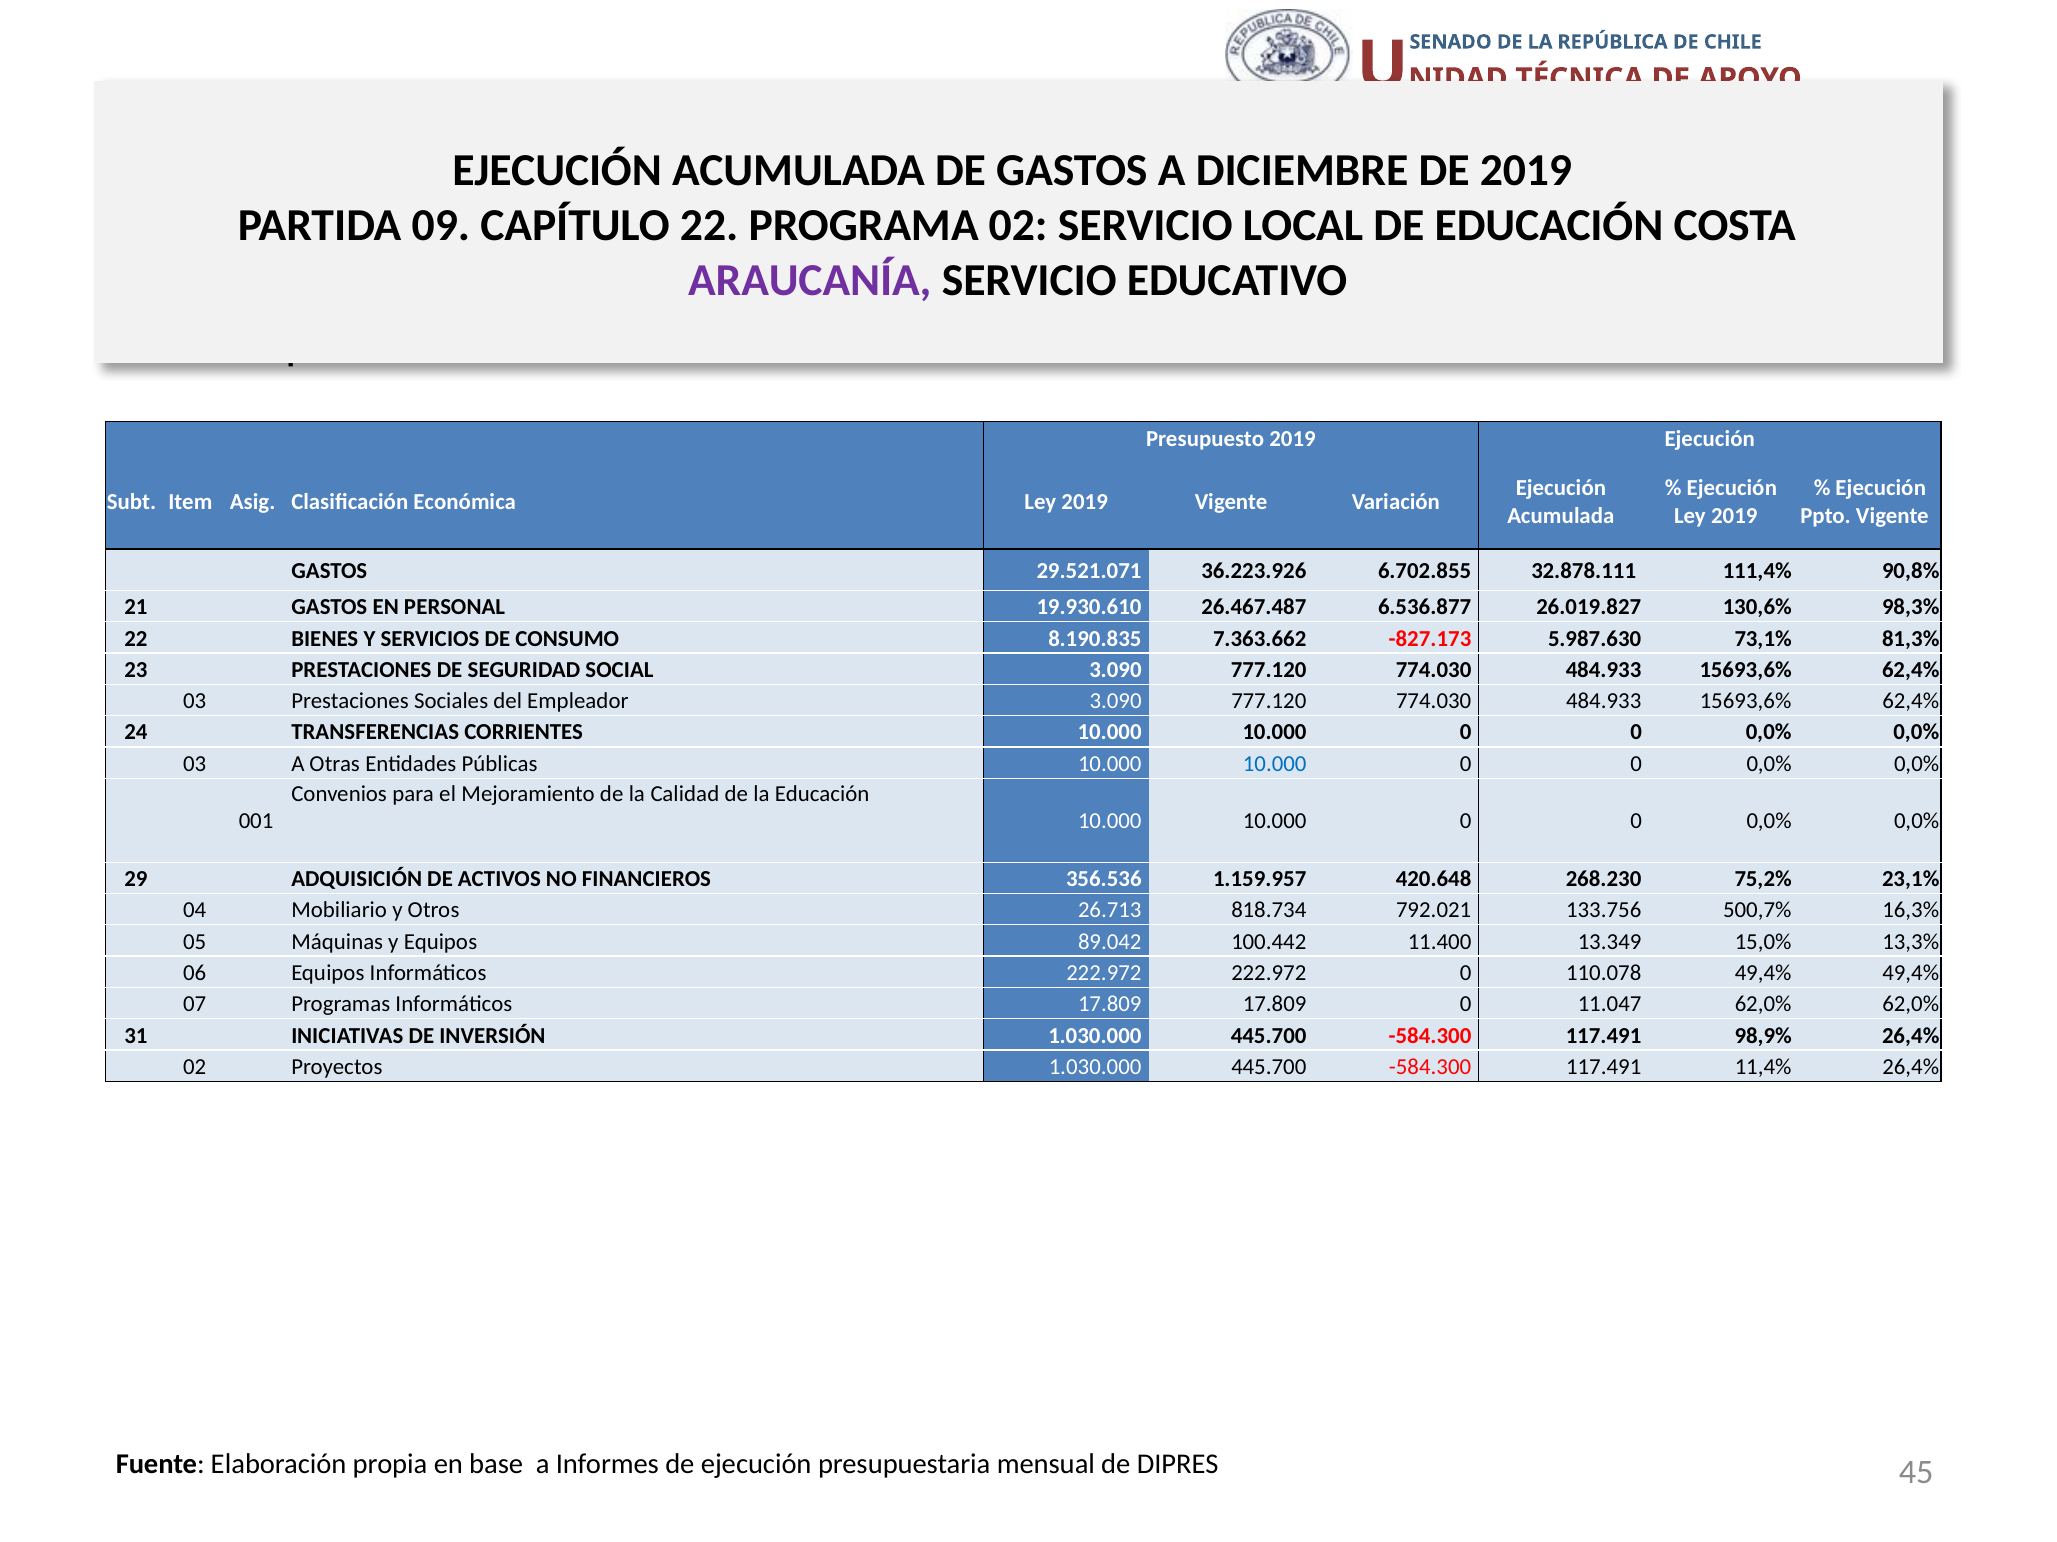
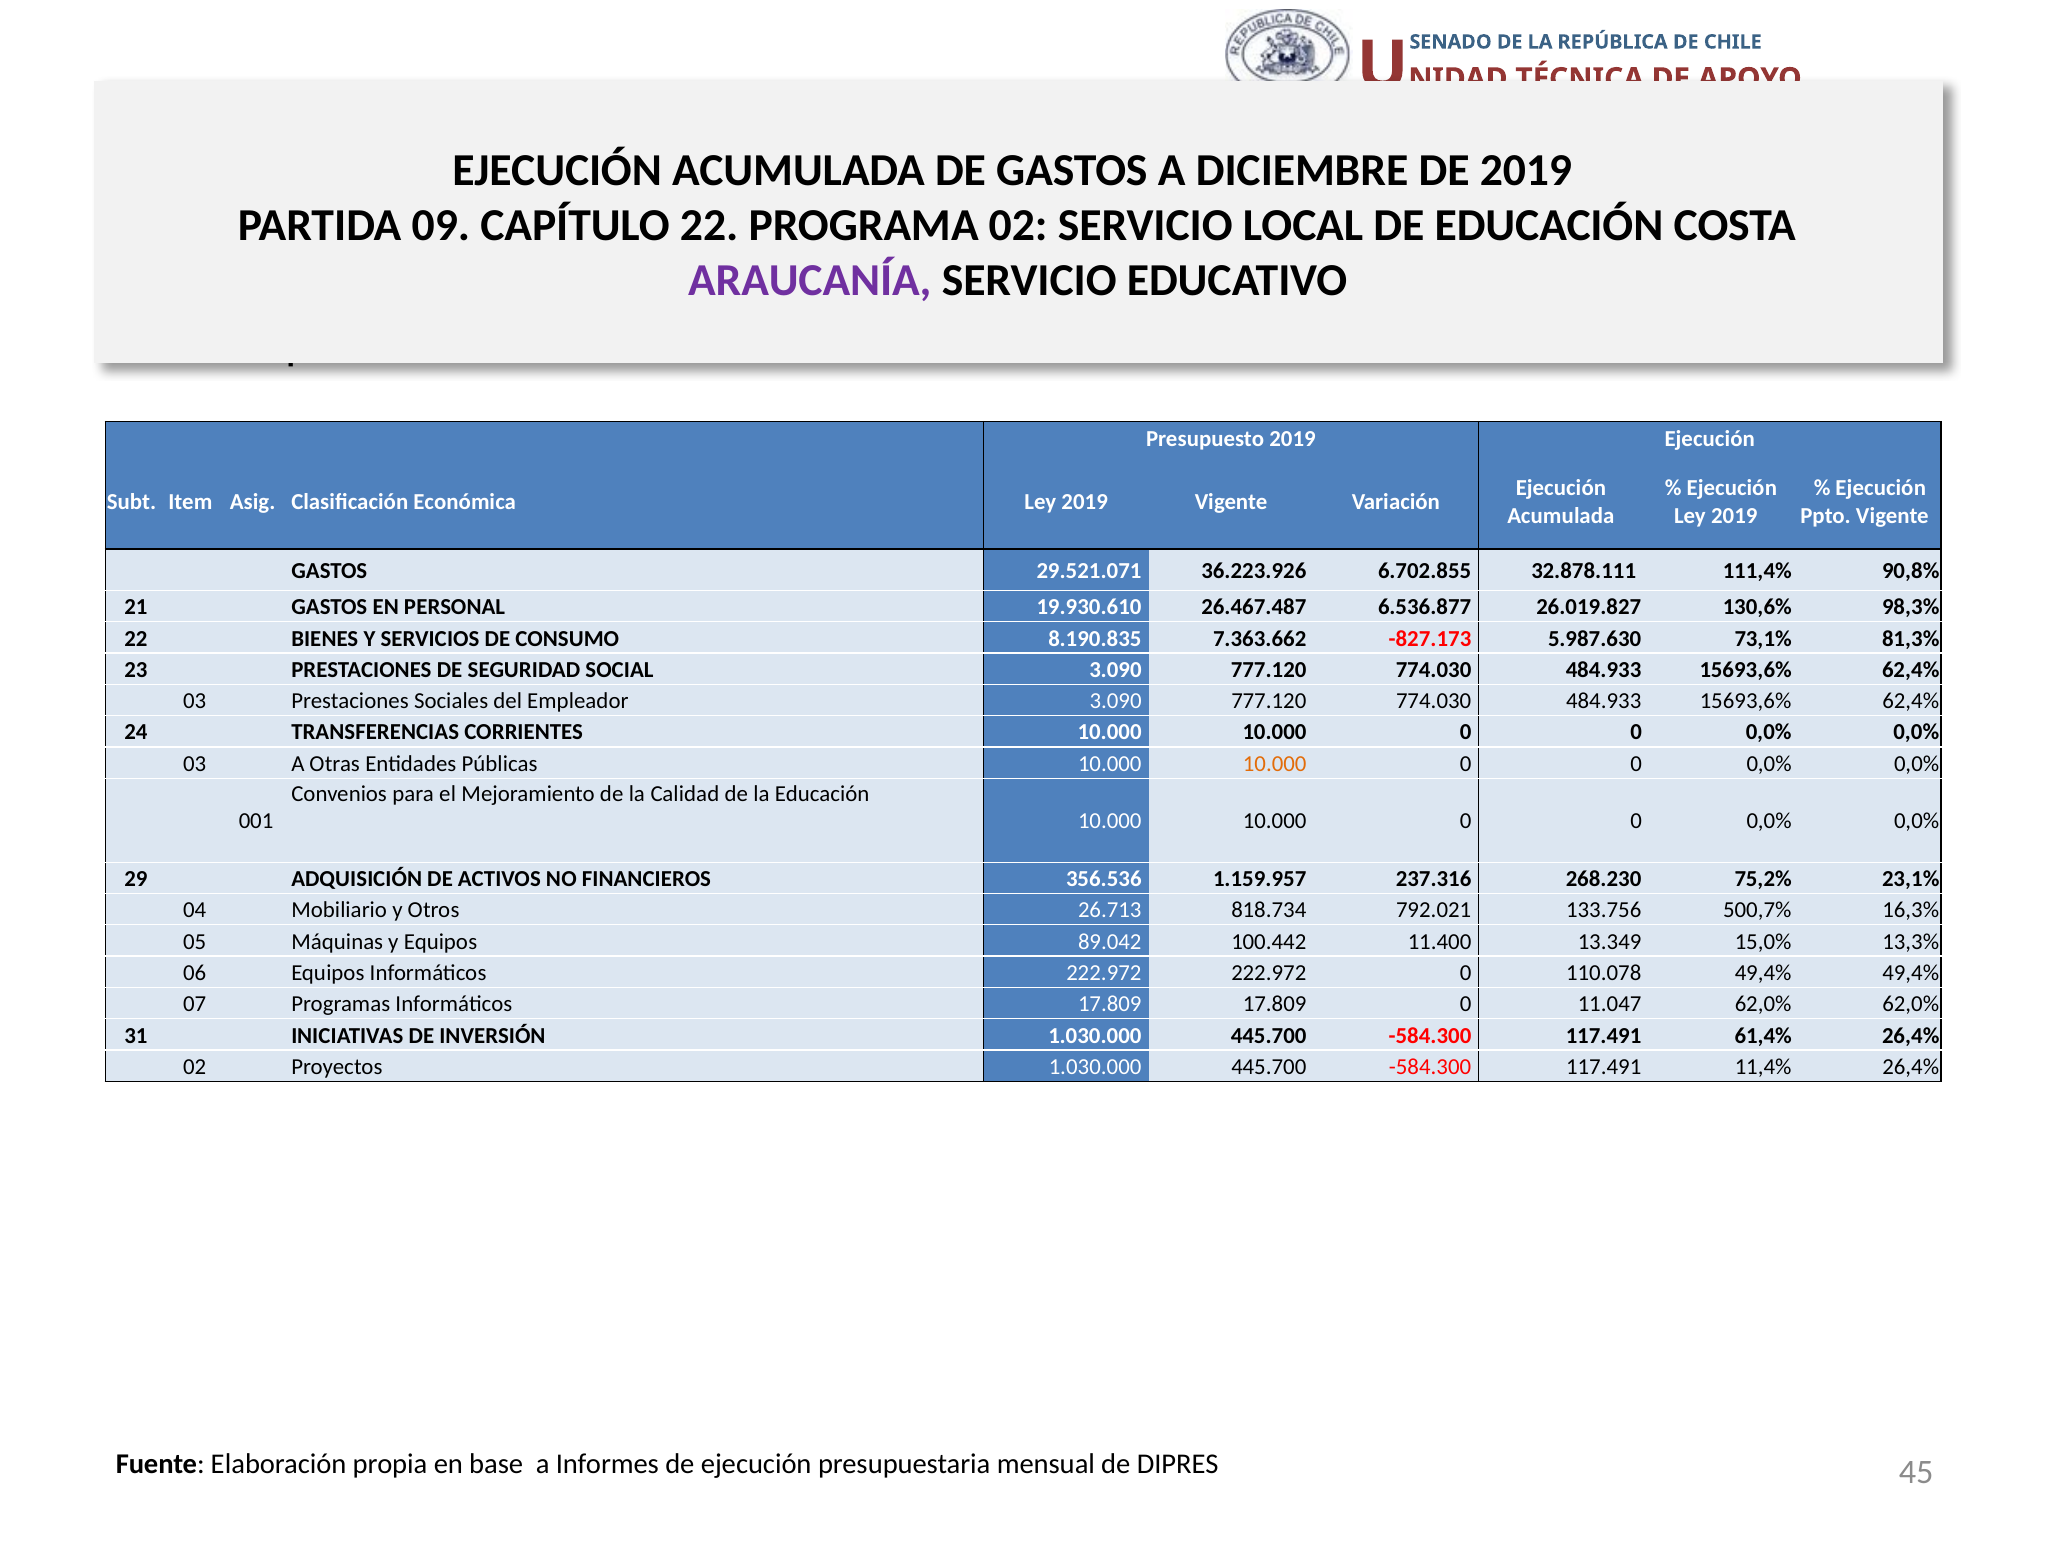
10.000 colour: blue -> orange (1275, 764)
420.648: 420.648 -> 237.316 (1434, 879)
98,9%: 98,9% -> 61,4% (1763, 1036)
